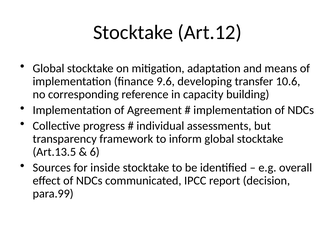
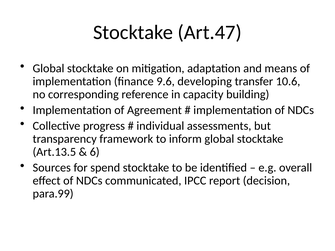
Art.12: Art.12 -> Art.47 (210, 32)
inside: inside -> spend (105, 168)
